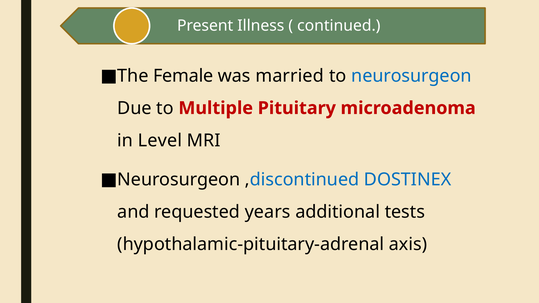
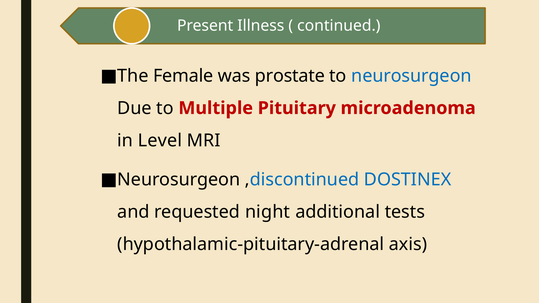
married: married -> prostate (290, 76)
years: years -> night (268, 212)
